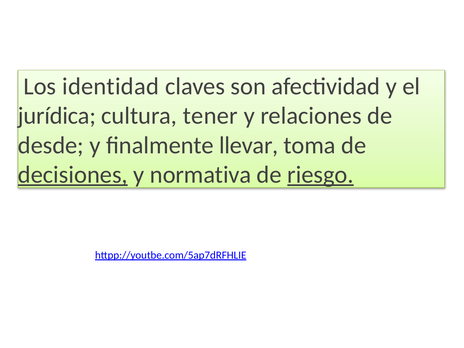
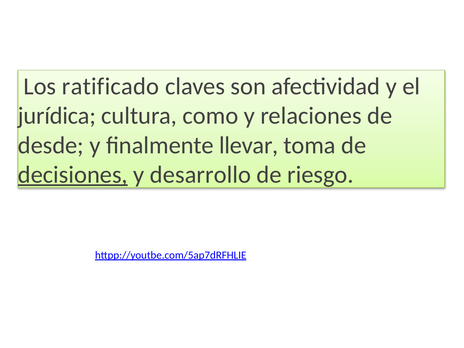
identidad: identidad -> ratificado (111, 87)
tener: tener -> como (210, 116)
normativa: normativa -> desarrollo (200, 175)
riesgo underline: present -> none (320, 175)
